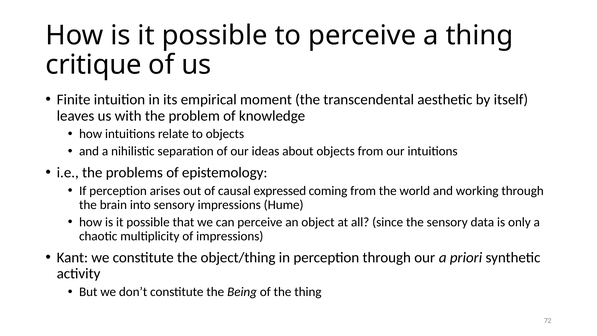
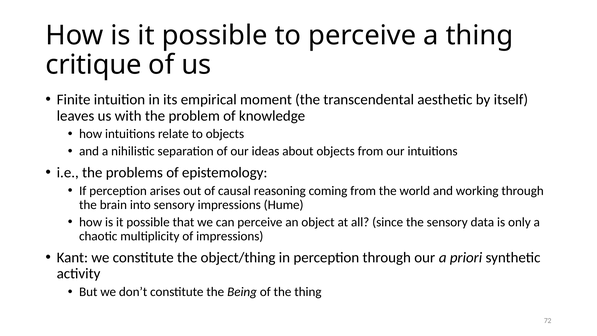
expressed: expressed -> reasoning (280, 191)
